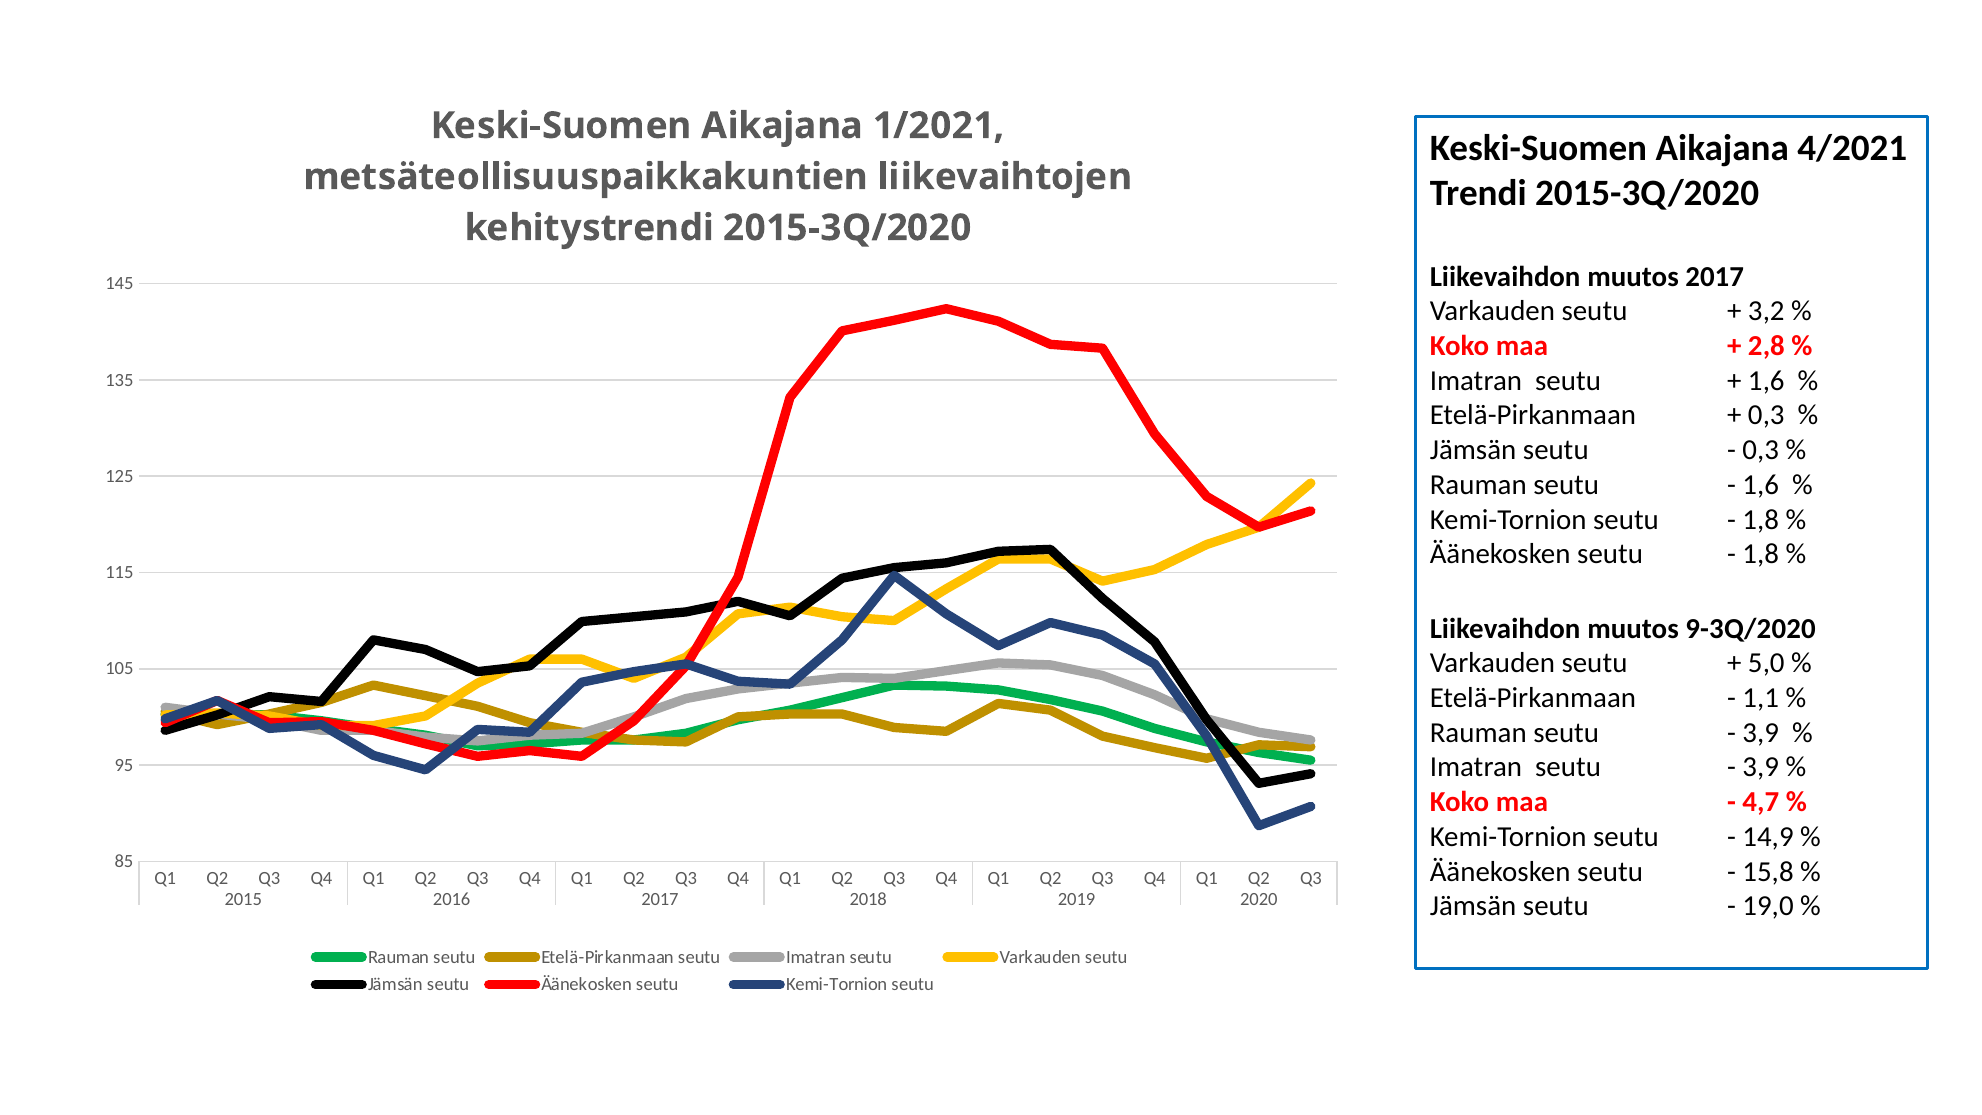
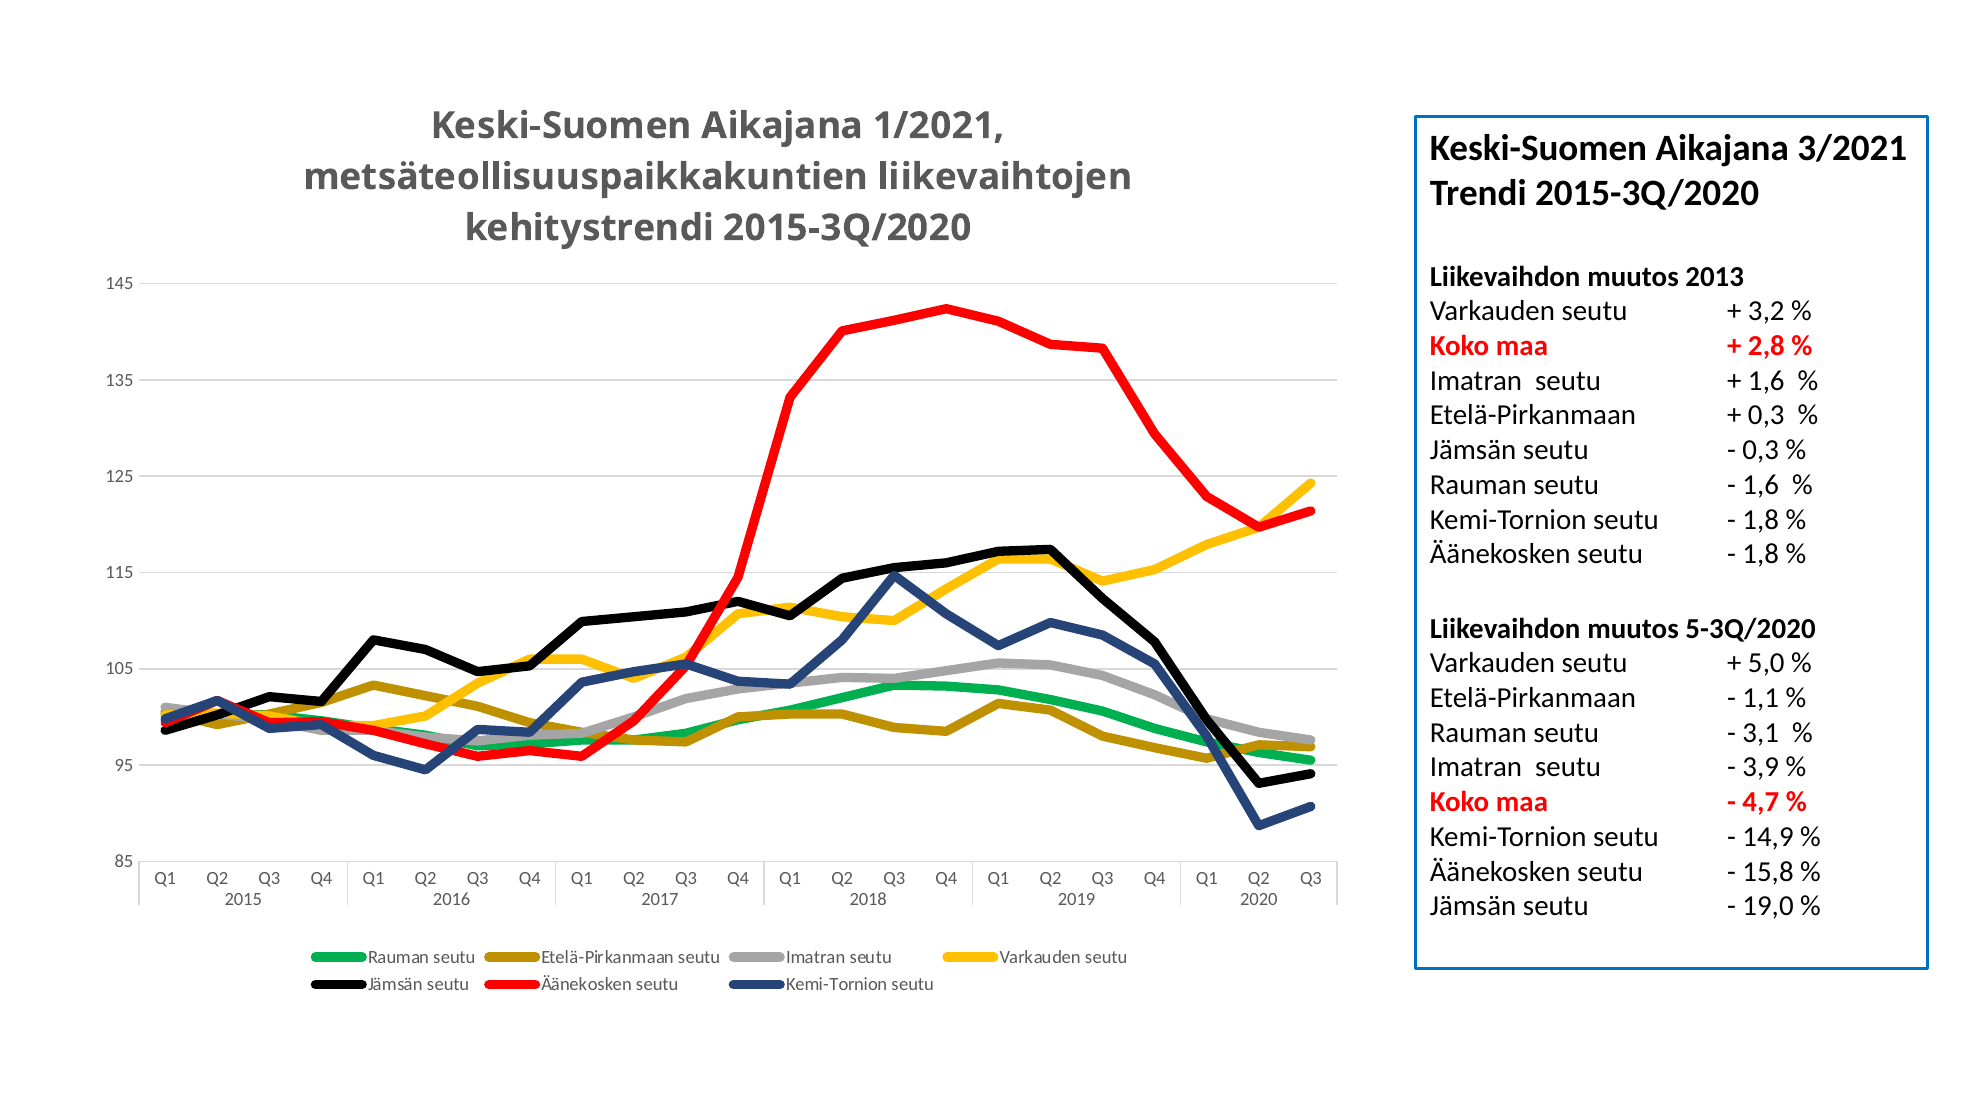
4/2021: 4/2021 -> 3/2021 (1852, 148)
muutos 2017: 2017 -> 2013 (1715, 277)
9-3Q/2020: 9-3Q/2020 -> 5-3Q/2020 (1751, 628)
3,9: 3,9 -> 3,1 (1761, 733)
